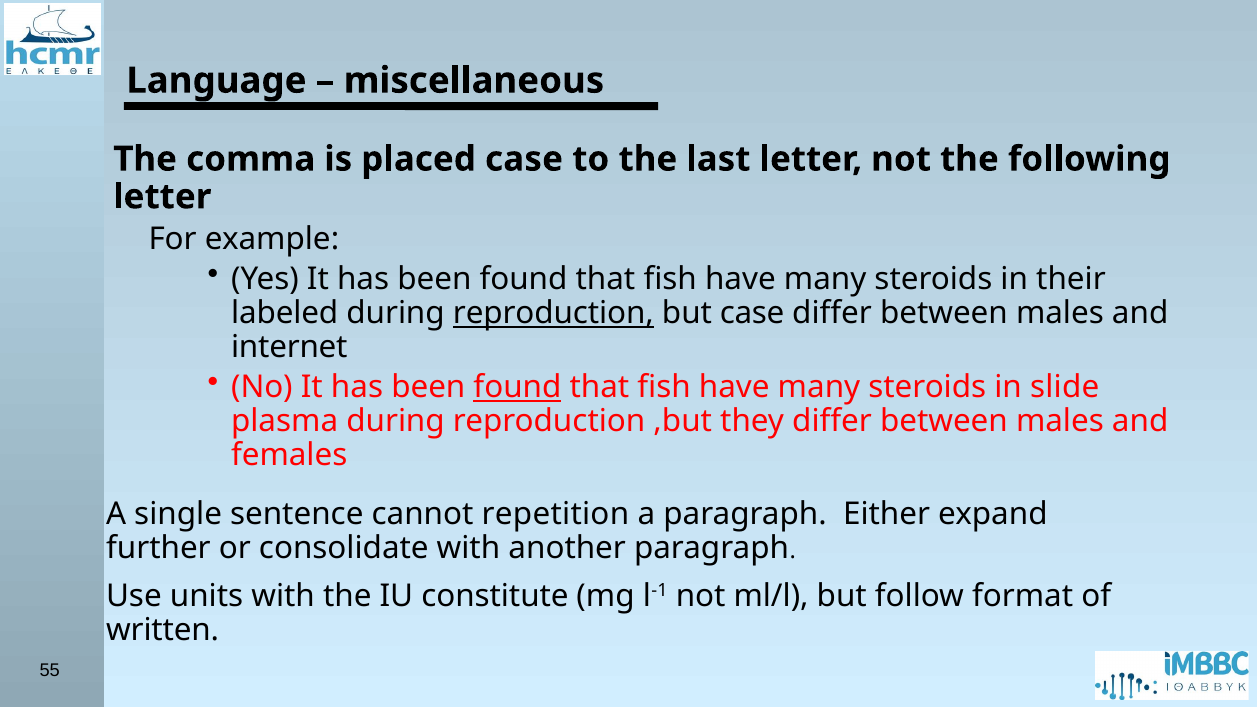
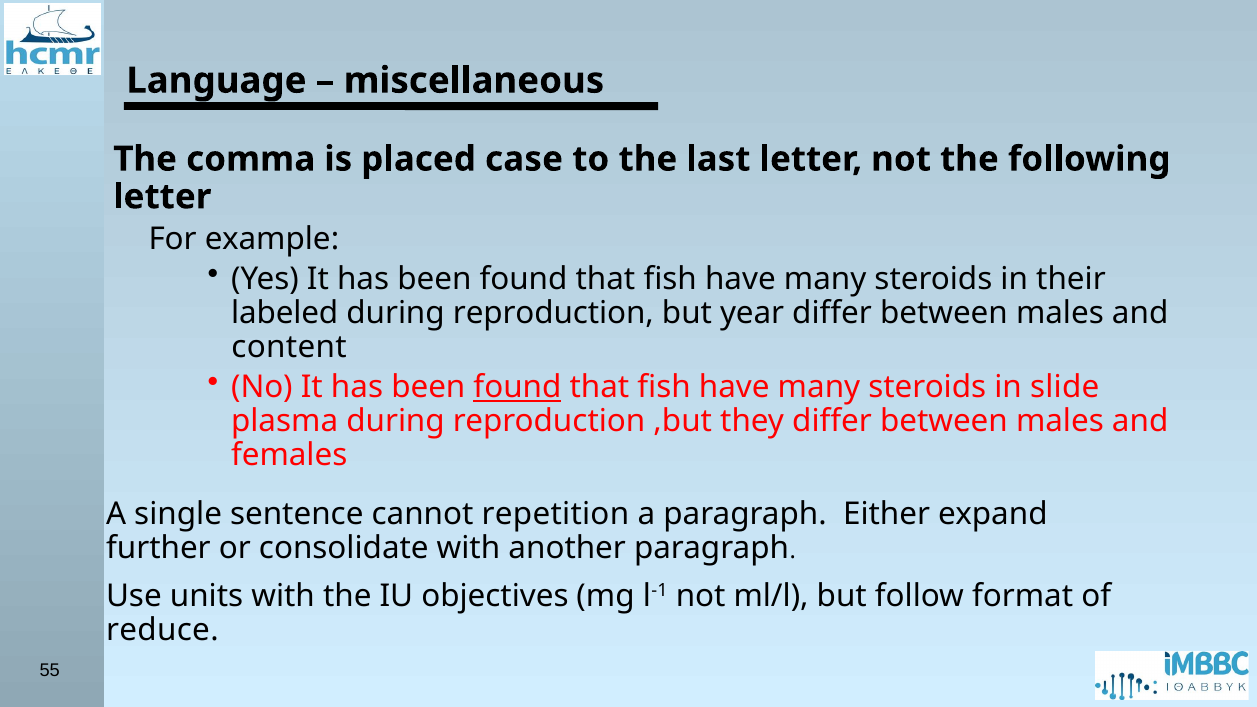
reproduction underline: present -> none (553, 313)
but case: case -> year (752, 313)
internet: internet -> content (289, 347)
constitute: constitute -> objectives (495, 596)
written: written -> reduce (162, 630)
